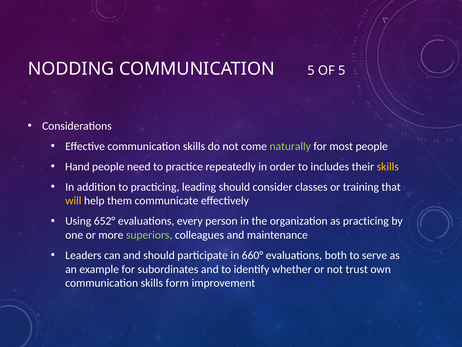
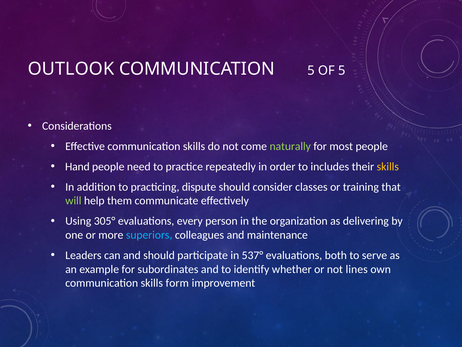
NODDING: NODDING -> OUTLOOK (71, 69)
leading: leading -> dispute (199, 187)
will colour: yellow -> light green (73, 201)
652°: 652° -> 305° (105, 221)
as practicing: practicing -> delivering (366, 221)
superiors colour: light green -> light blue (149, 235)
660°: 660° -> 537° (252, 255)
trust: trust -> lines (357, 269)
